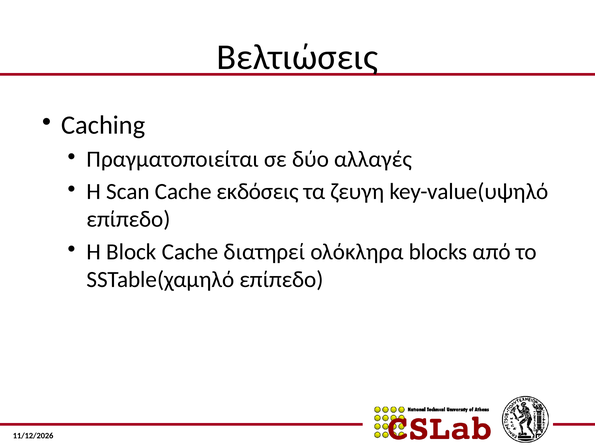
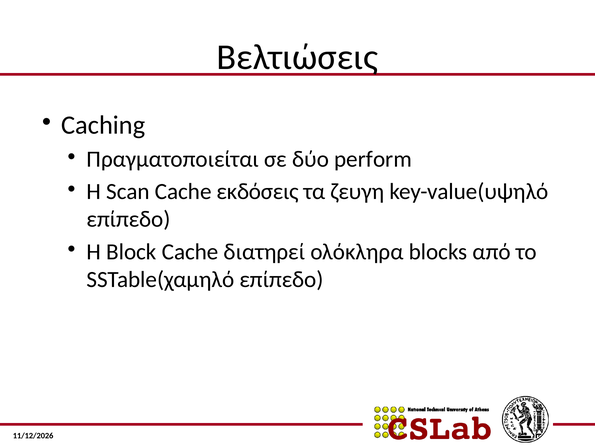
αλλαγές: αλλαγές -> perform (373, 159)
